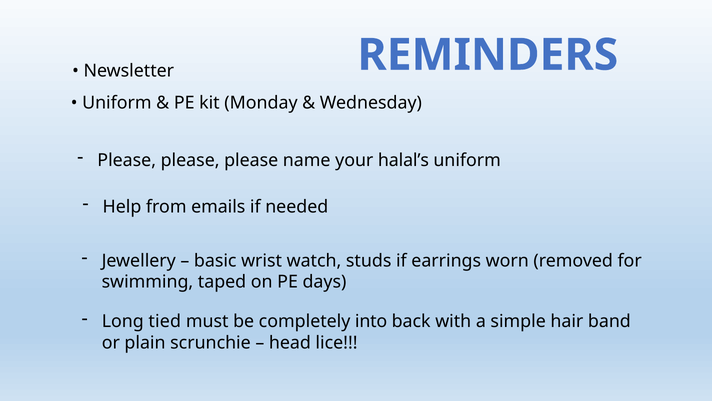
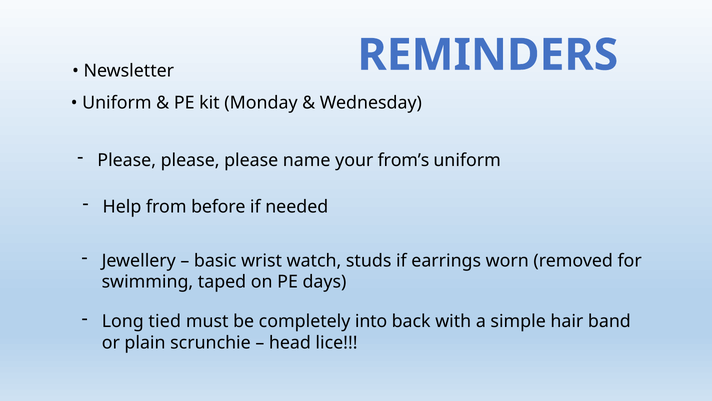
halal’s: halal’s -> from’s (403, 160)
emails: emails -> before (218, 207)
